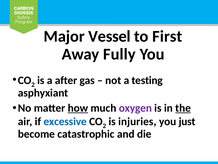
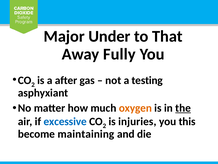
Vessel: Vessel -> Under (109, 36)
First: First -> That (167, 36)
how underline: present -> none (78, 108)
oxygen colour: purple -> orange (135, 108)
just: just -> this (187, 121)
catastrophic: catastrophic -> maintaining (86, 134)
